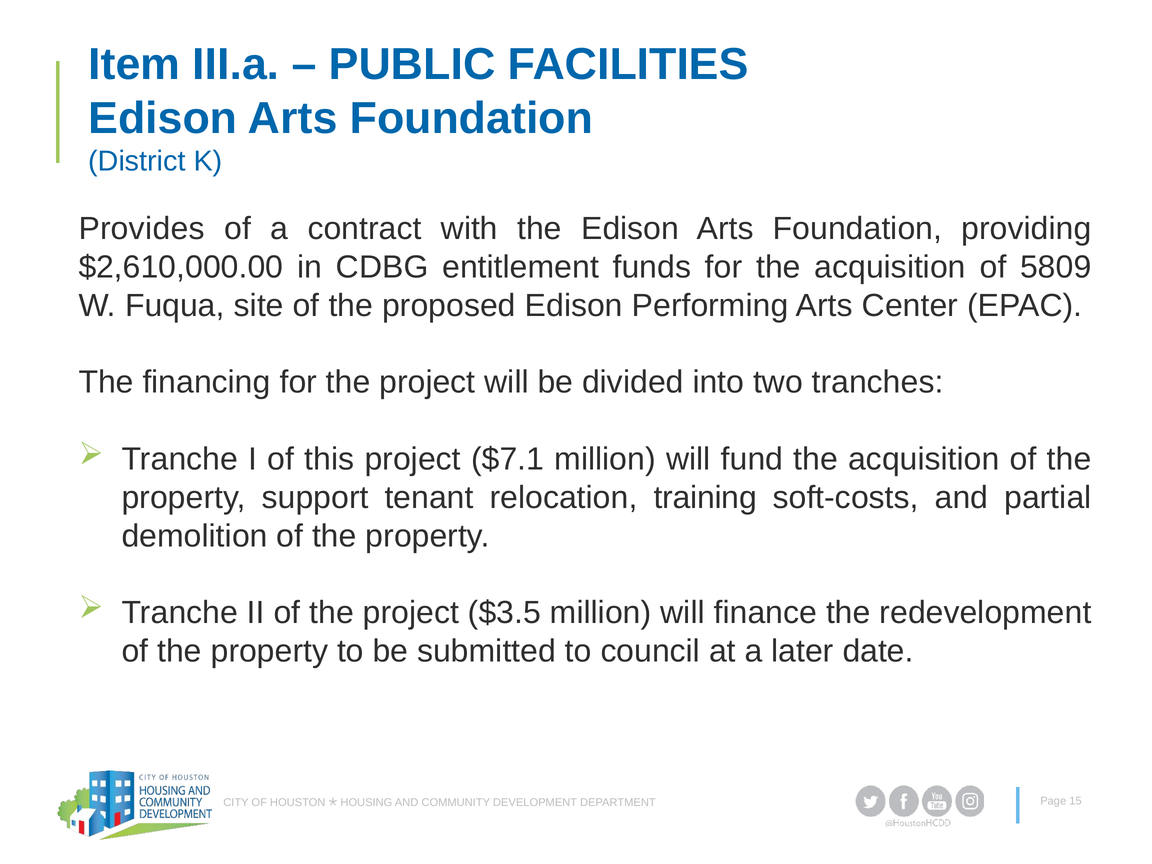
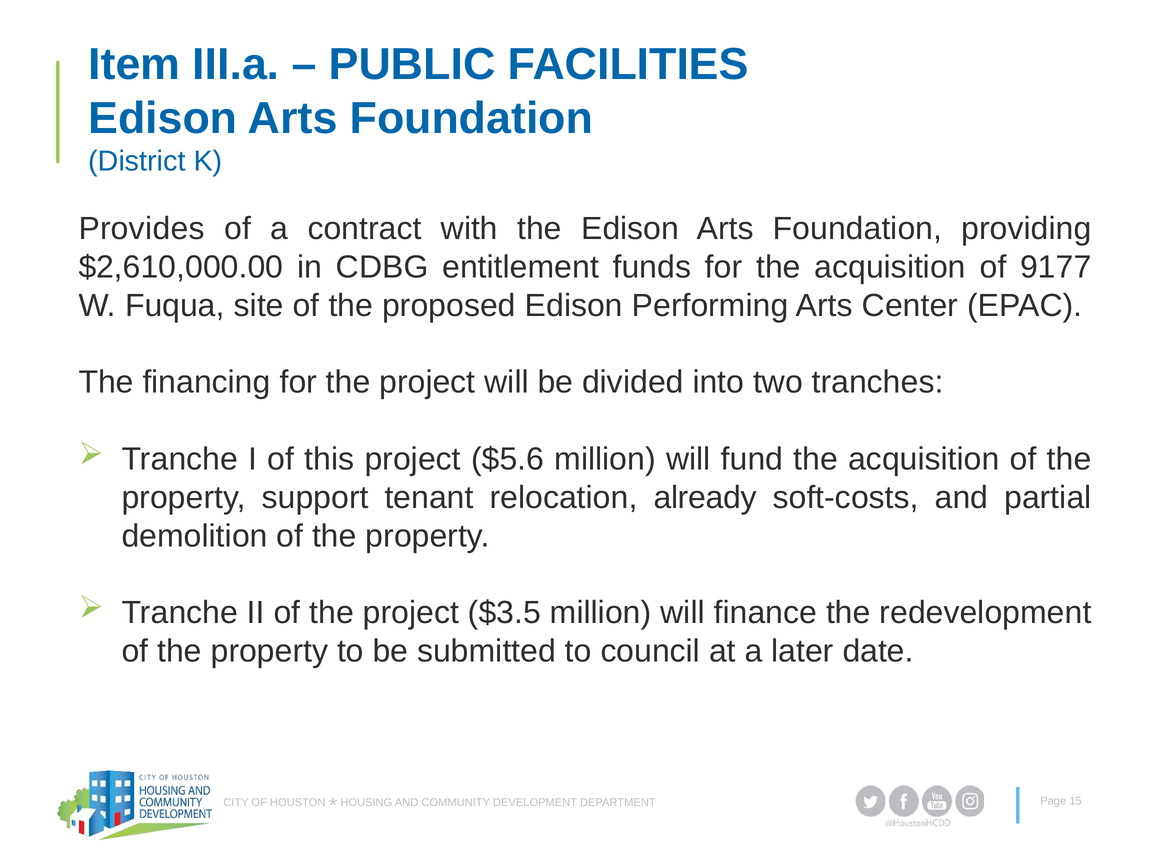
5809: 5809 -> 9177 (1056, 267)
$7.1: $7.1 -> $5.6 (508, 459)
training: training -> already (705, 498)
